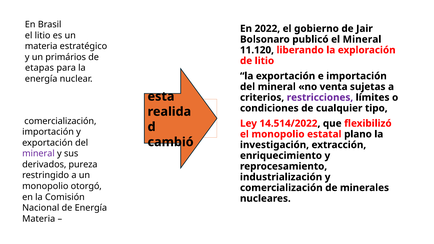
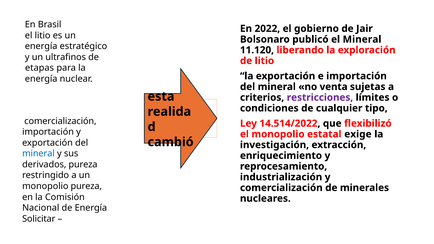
materia: materia -> energía (41, 46)
primários: primários -> ultrafinos (66, 57)
plano: plano -> exige (358, 134)
mineral colour: purple -> blue (38, 154)
monopolio otorgó: otorgó -> pureza (86, 186)
Materia: Materia -> Solicitar (39, 219)
